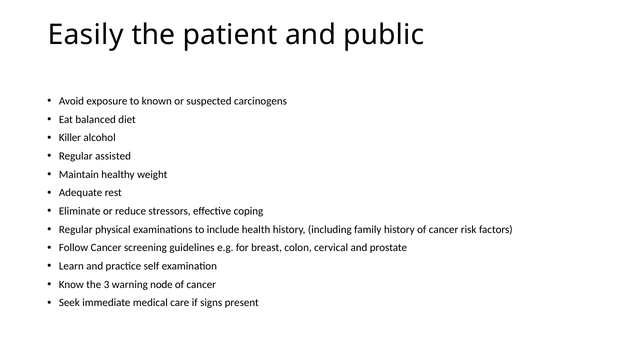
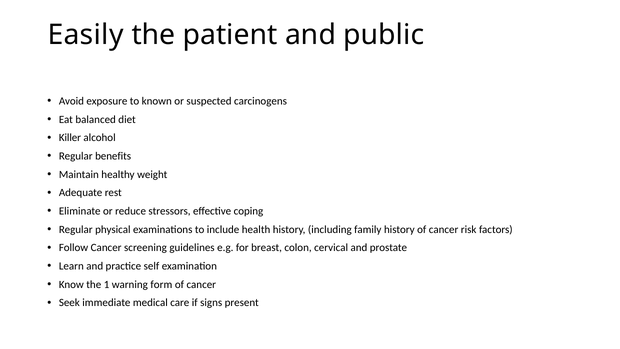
assisted: assisted -> benefits (113, 156)
3: 3 -> 1 (107, 284)
node: node -> form (161, 284)
